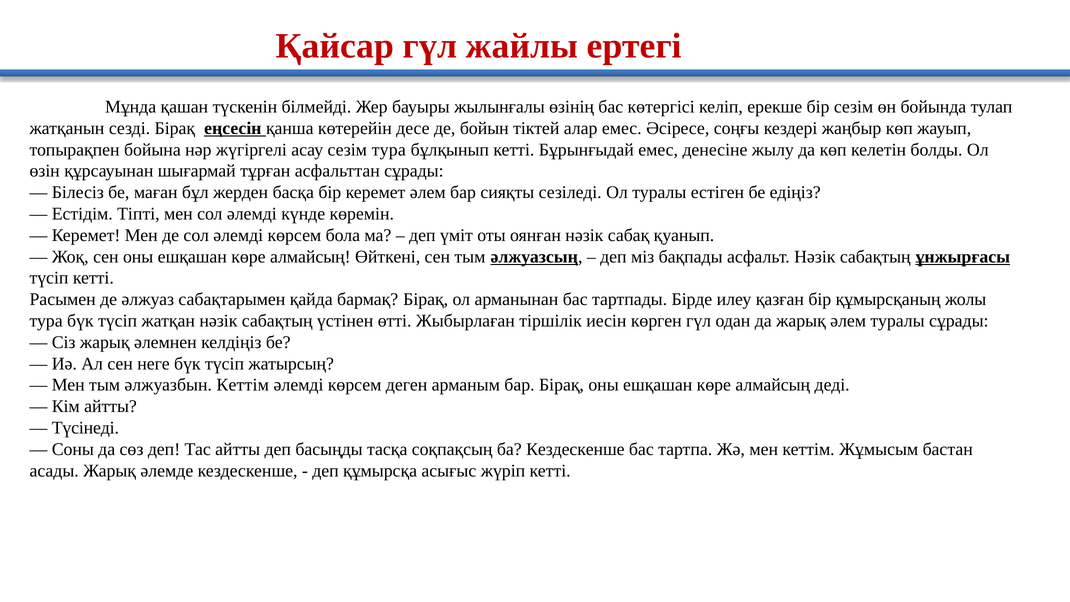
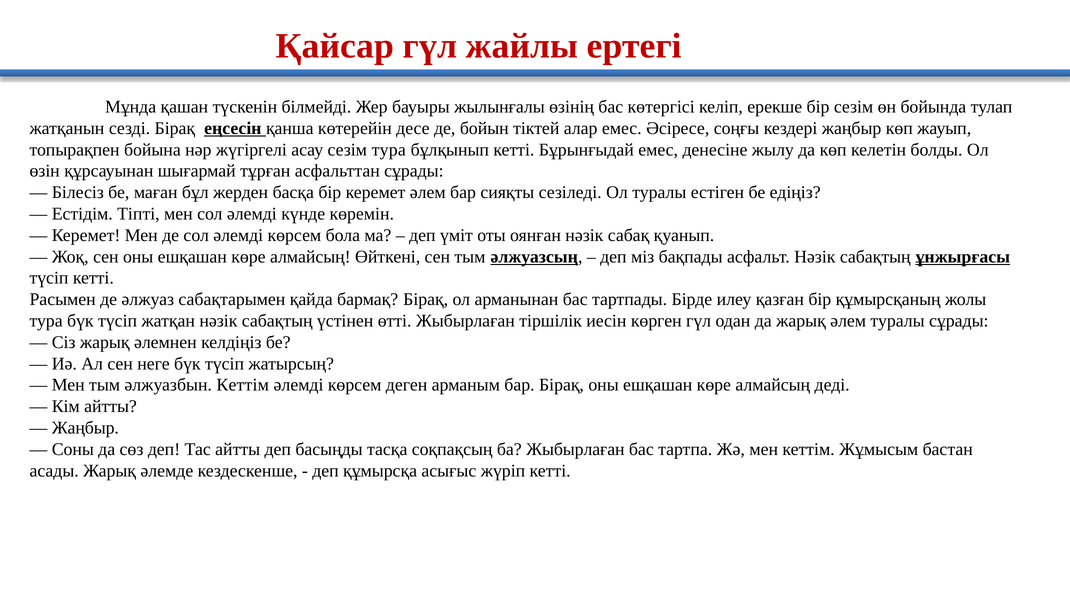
Түсінеді: Түсінеді -> Жаңбыр (85, 428)
ба Кездескенше: Кездескенше -> Жыбырлаған (575, 449)
